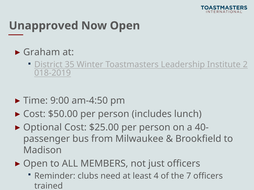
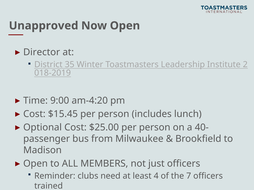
Graham: Graham -> Director (42, 52)
am-4:50: am-4:50 -> am-4:20 (90, 101)
$50.00: $50.00 -> $15.45 (63, 114)
